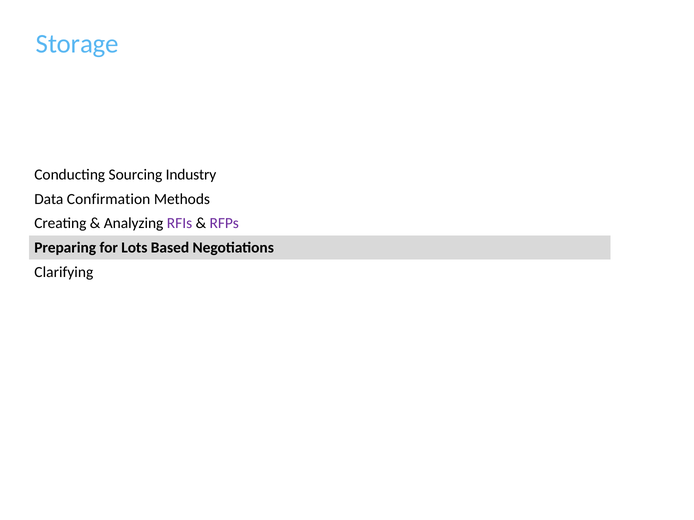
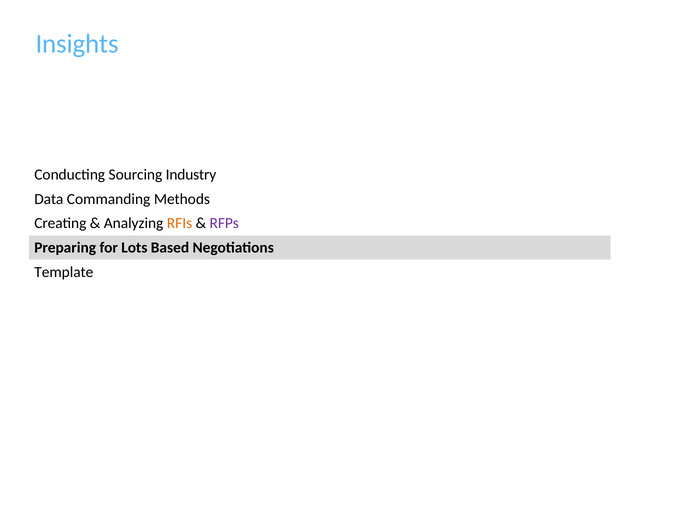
Storage: Storage -> Insights (77, 44)
Confirmation: Confirmation -> Commanding (109, 199)
RFIs colour: purple -> orange (180, 224)
Clarifying: Clarifying -> Template (64, 272)
